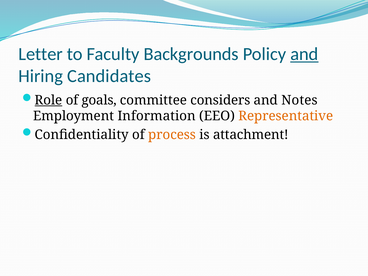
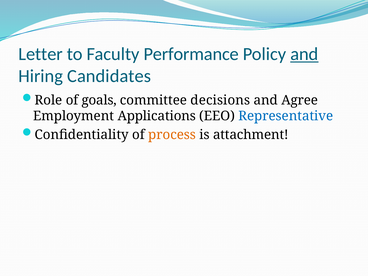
Backgrounds: Backgrounds -> Performance (191, 54)
Role underline: present -> none (48, 100)
considers: considers -> decisions (220, 100)
Notes: Notes -> Agree (300, 100)
Information: Information -> Applications (157, 116)
Representative colour: orange -> blue (286, 116)
